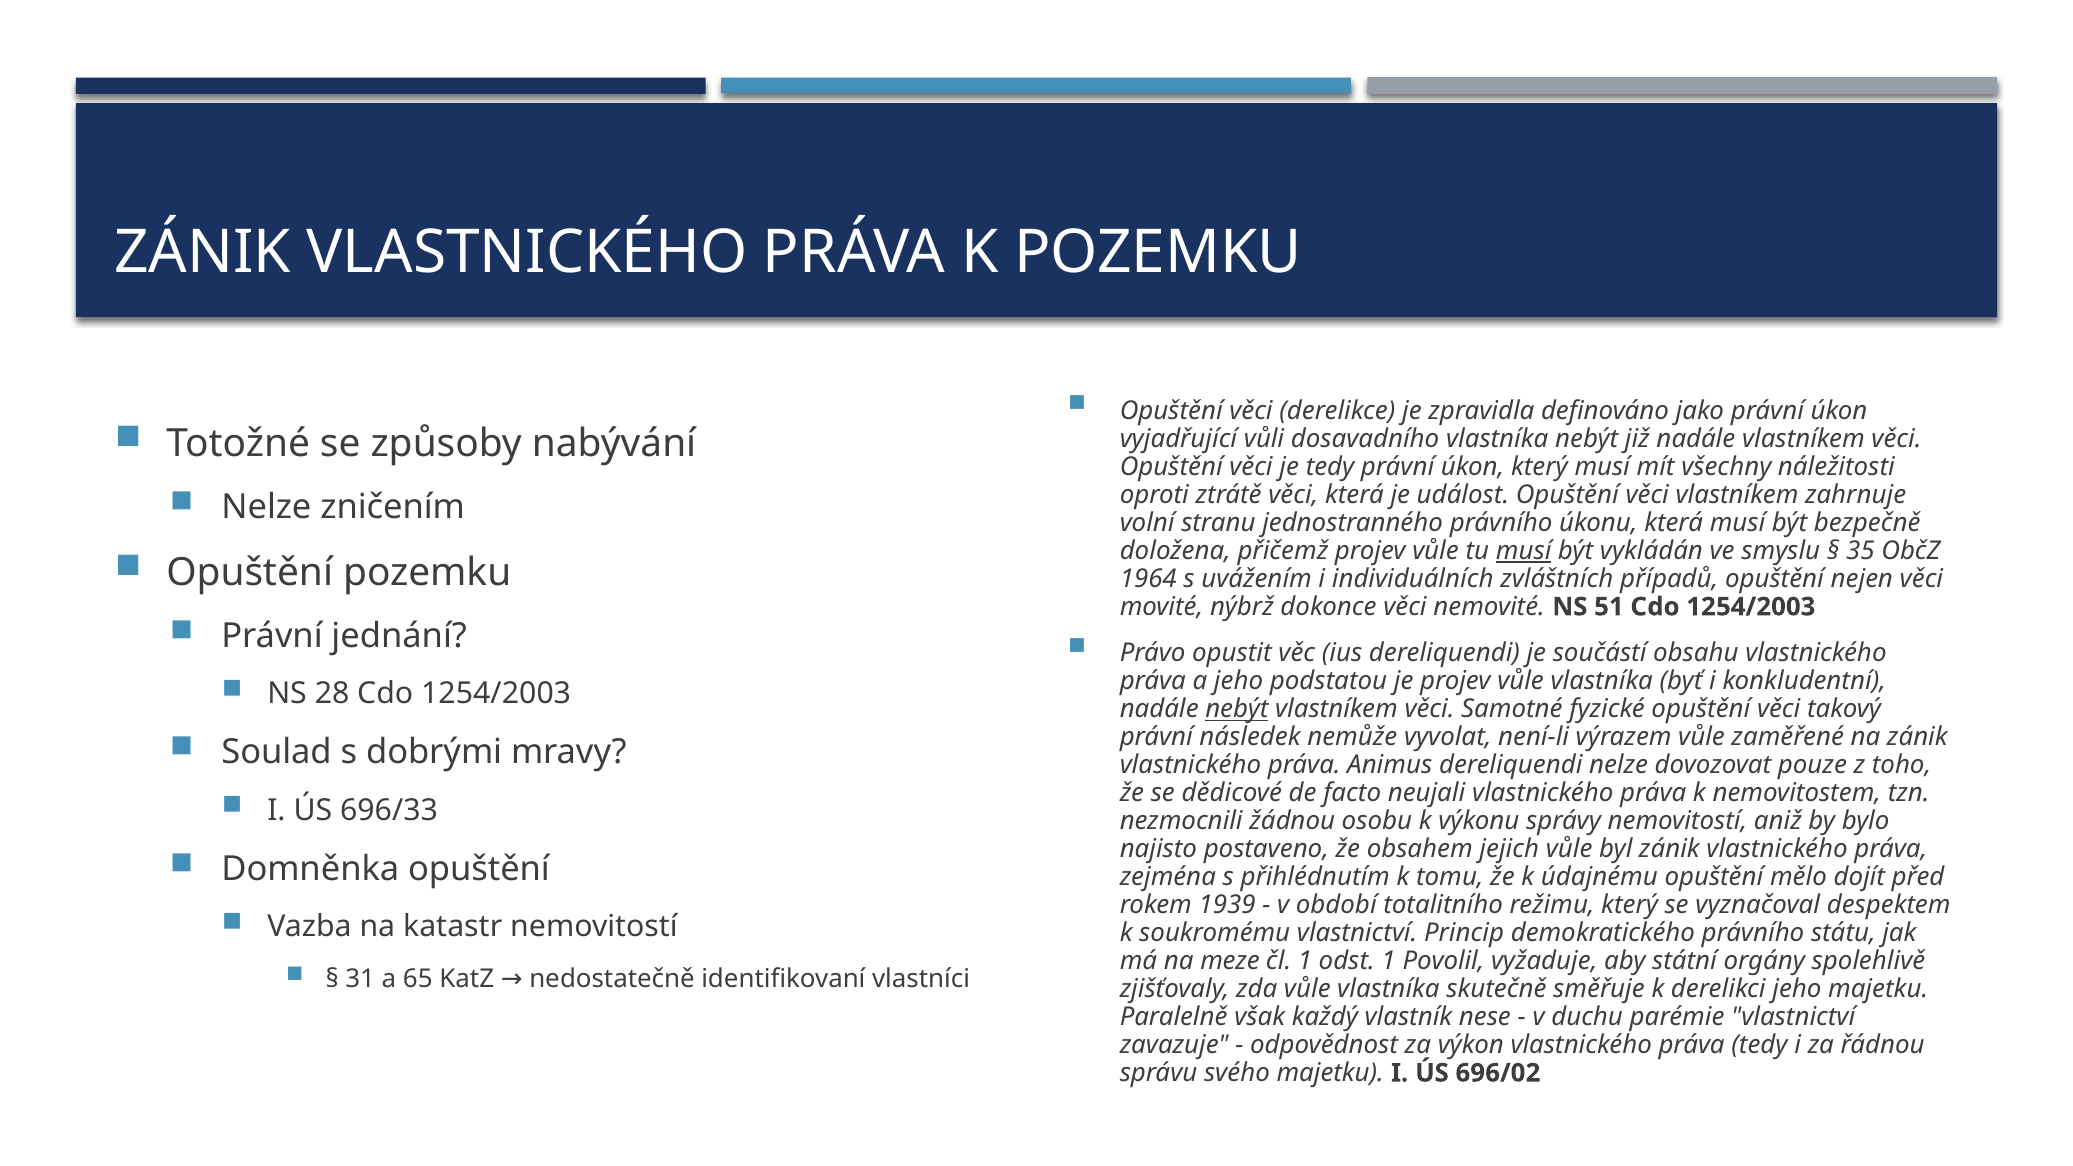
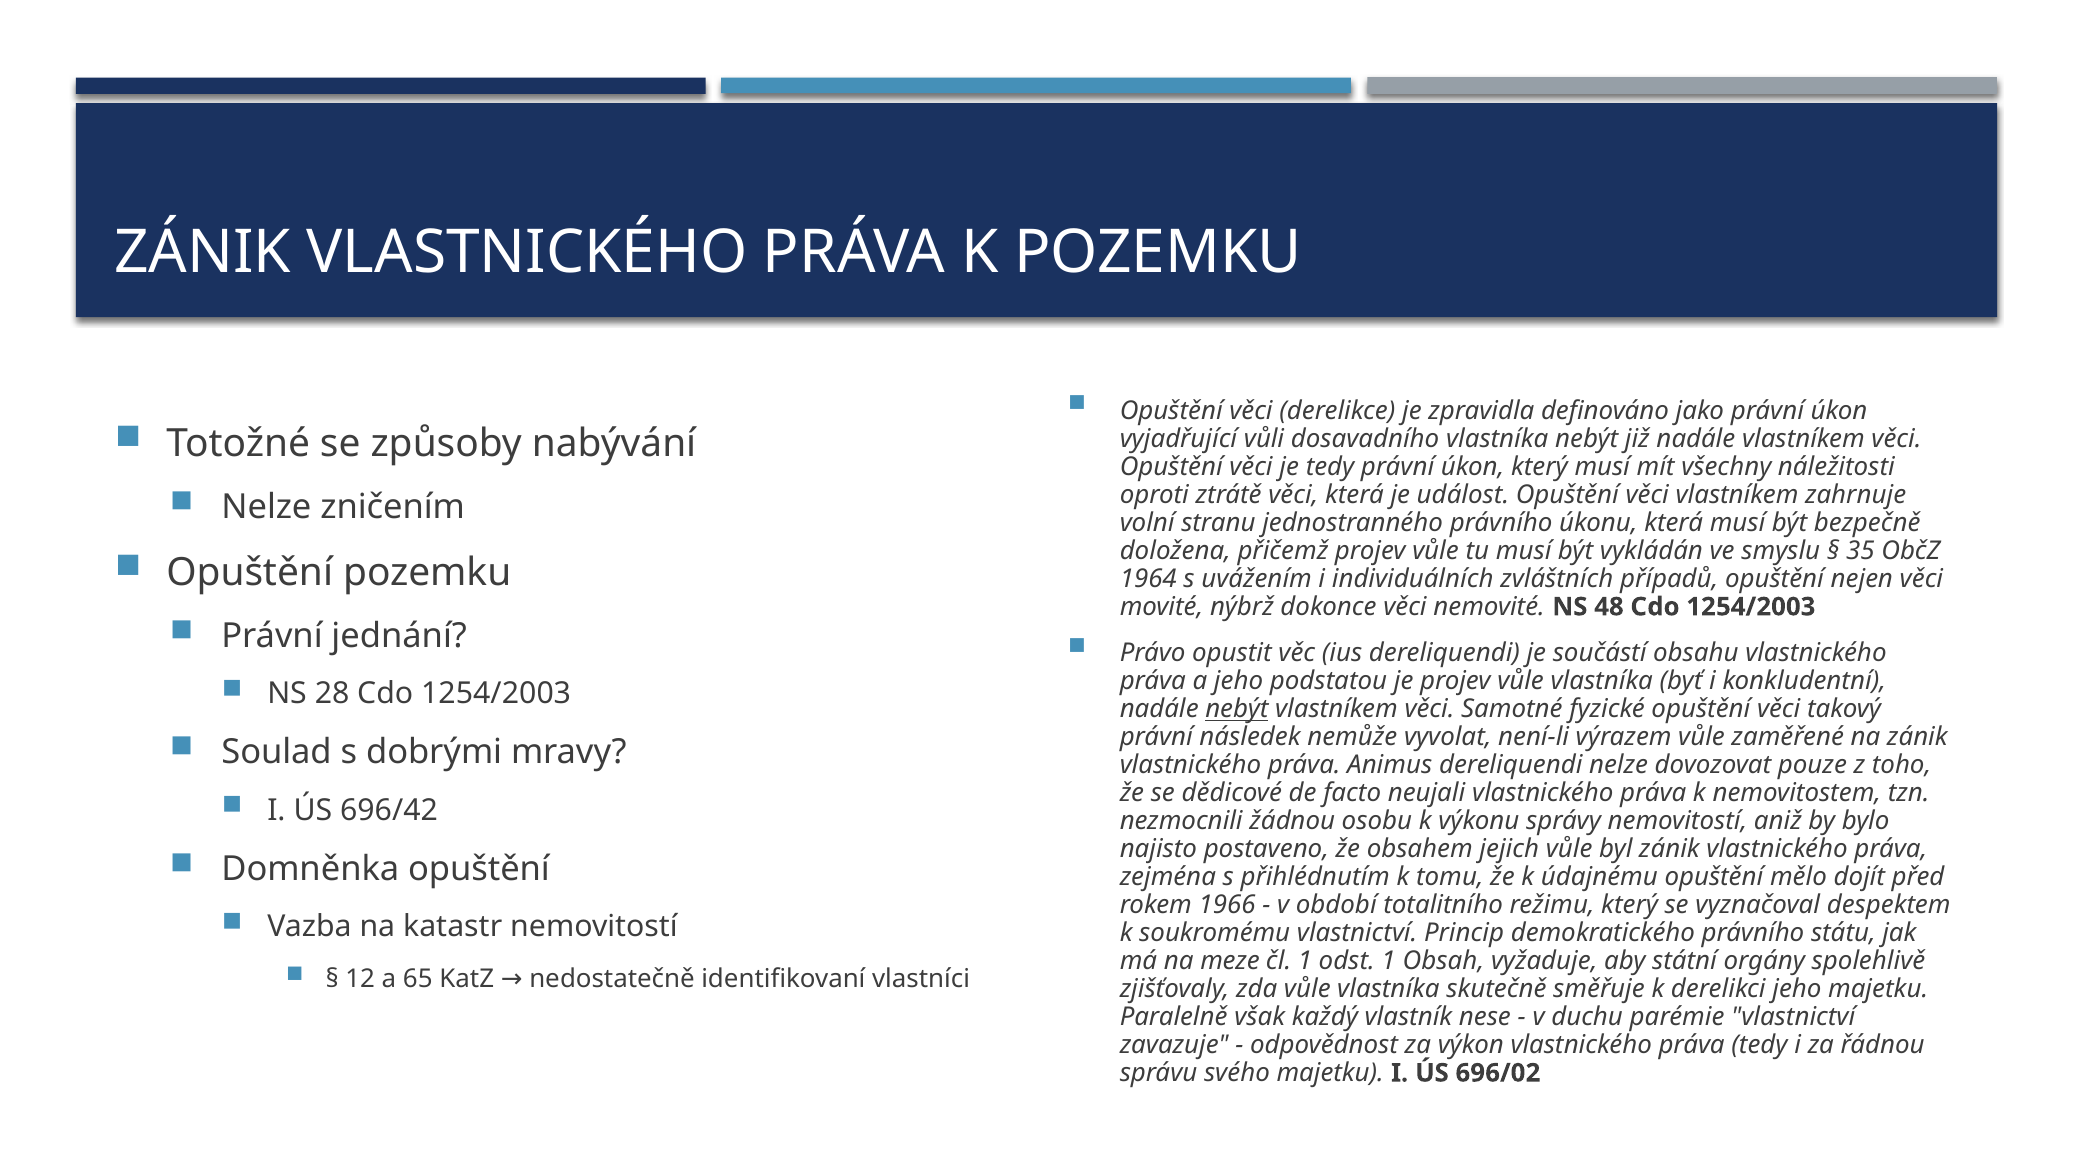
musí underline: present -> none (1524, 551)
51: 51 -> 48 (1609, 607)
696/33: 696/33 -> 696/42 (389, 810)
1939: 1939 -> 1966 (1227, 905)
Povolil: Povolil -> Obsah (1443, 961)
31: 31 -> 12 (360, 979)
